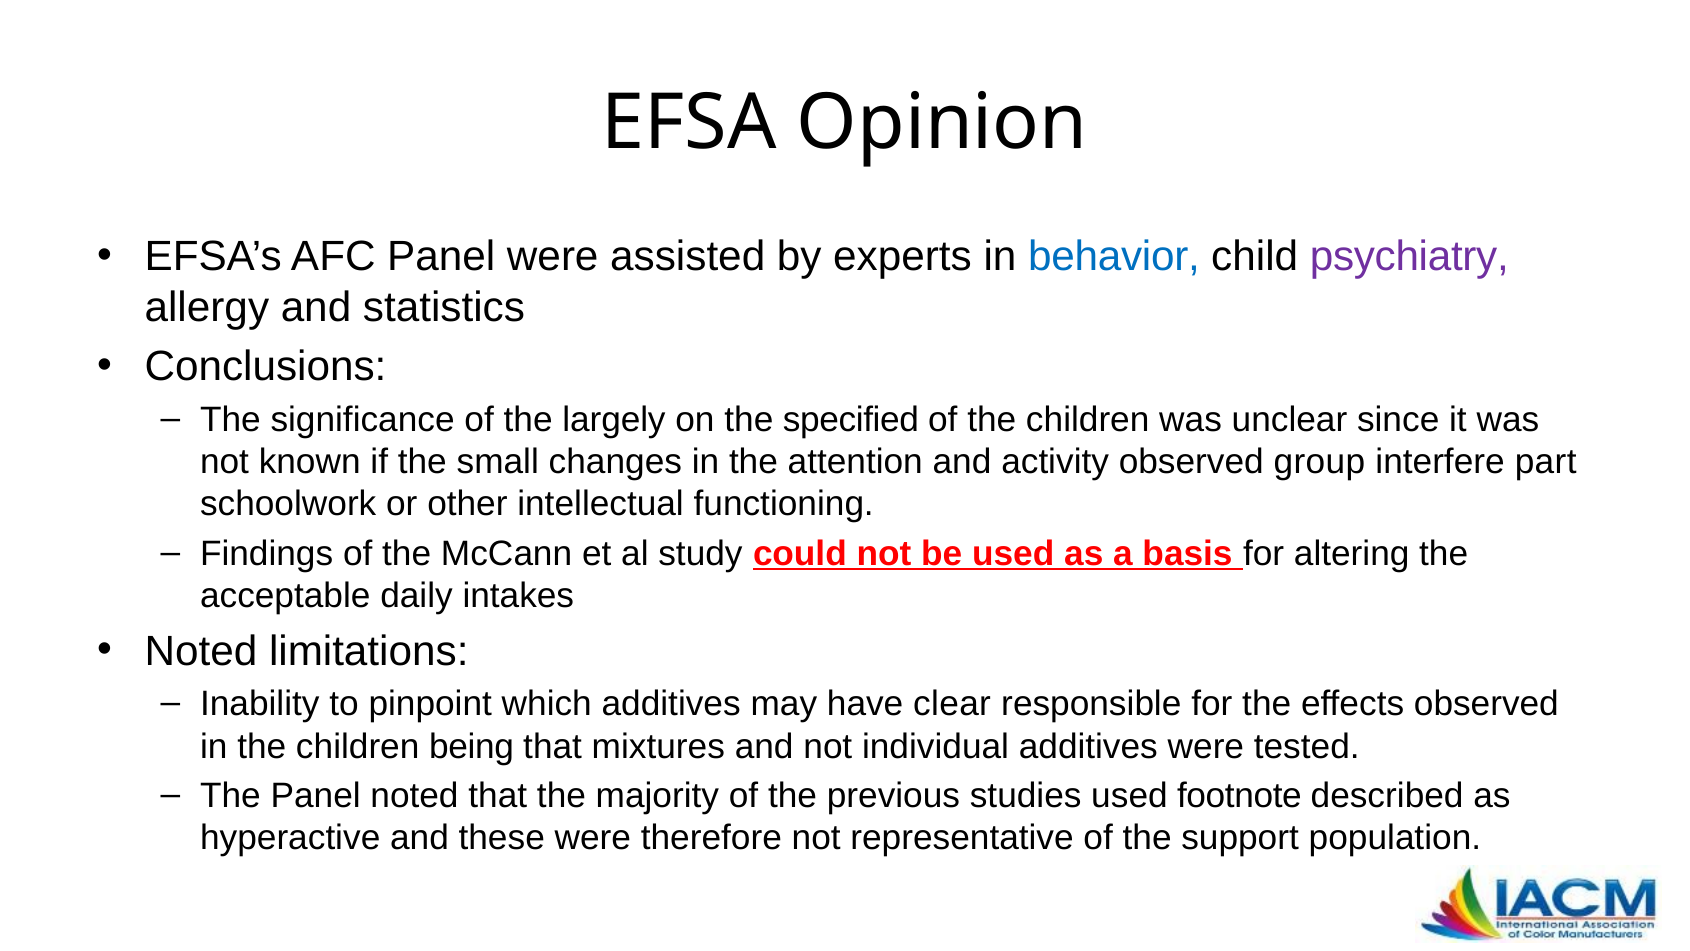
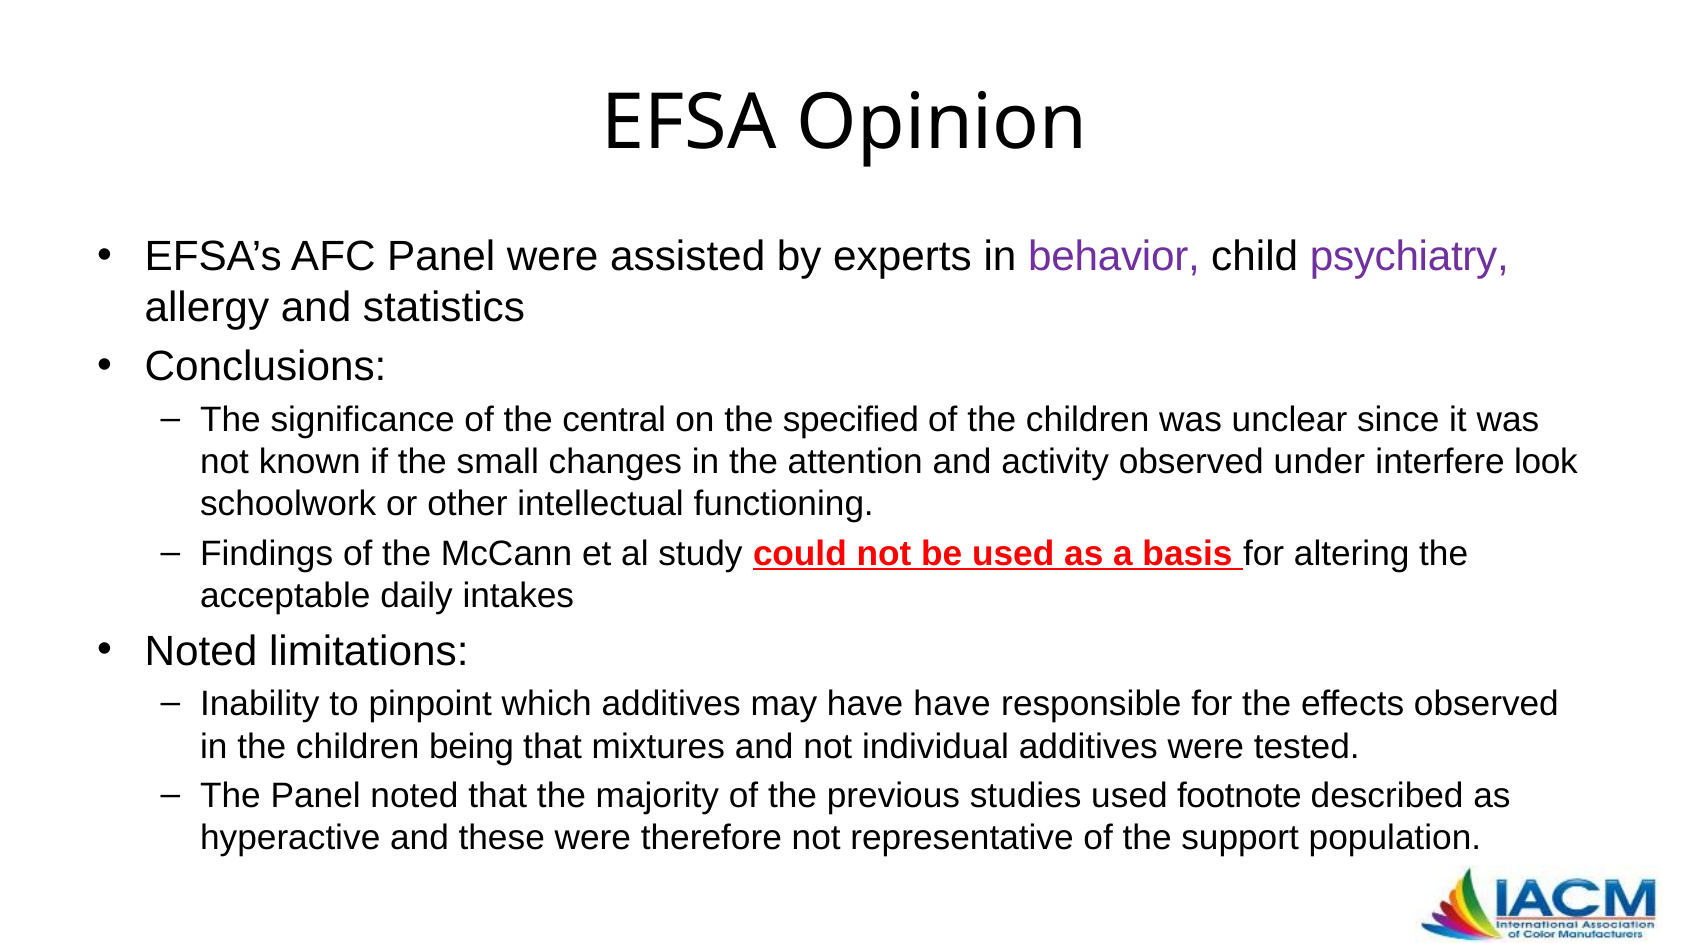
behavior colour: blue -> purple (1114, 256)
largely: largely -> central (614, 419)
group: group -> under (1319, 462)
part: part -> look (1546, 462)
have clear: clear -> have (952, 704)
